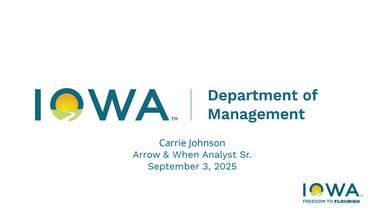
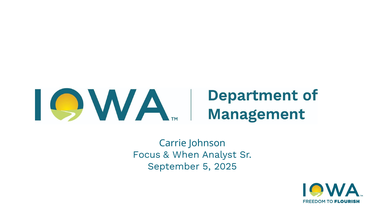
Arrow: Arrow -> Focus (147, 155)
3: 3 -> 5 (207, 166)
